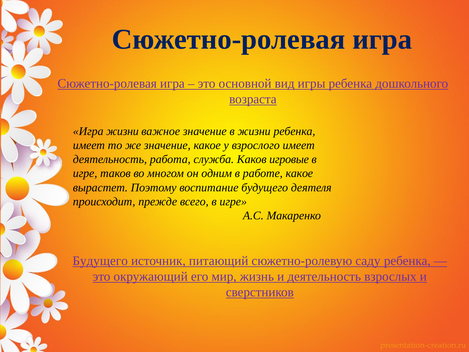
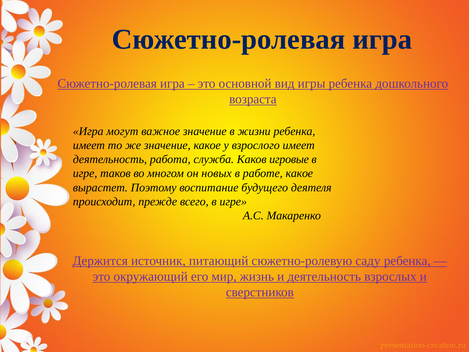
Игра жизни: жизни -> могут (122, 131)
одним: одним -> новых (217, 173)
Будущего: Будущего -> Держится (100, 261)
